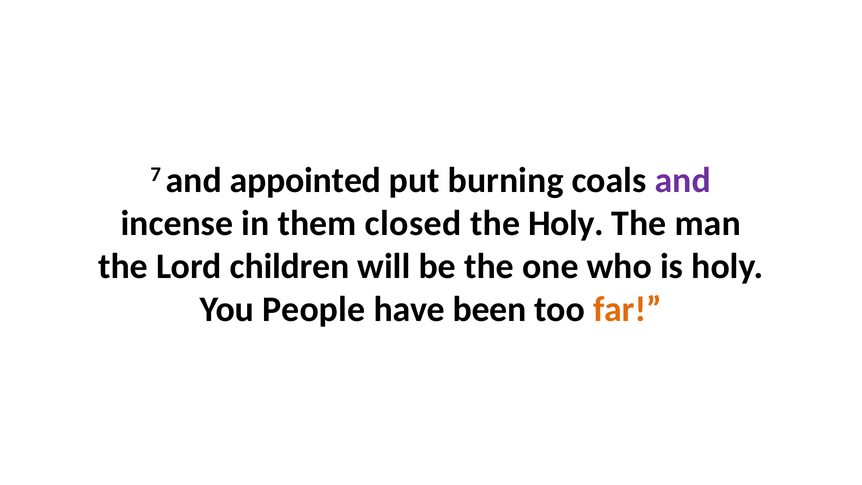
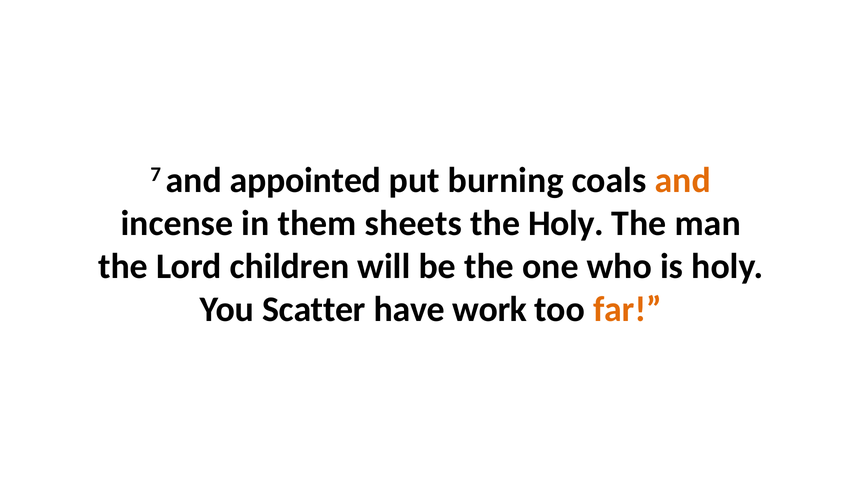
and colour: purple -> orange (683, 180)
closed: closed -> sheets (413, 223)
People: People -> Scatter (314, 310)
been: been -> work (490, 310)
